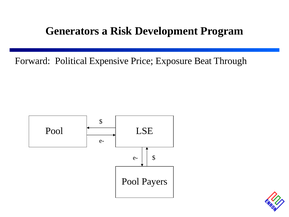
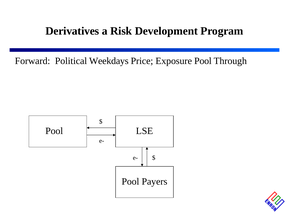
Generators: Generators -> Derivatives (72, 31)
Expensive: Expensive -> Weekdays (109, 61)
Exposure Beat: Beat -> Pool (203, 61)
